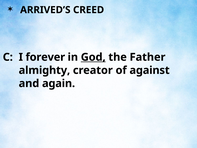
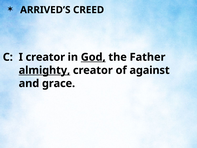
I forever: forever -> creator (45, 57)
almighty underline: none -> present (44, 70)
again: again -> grace (59, 83)
